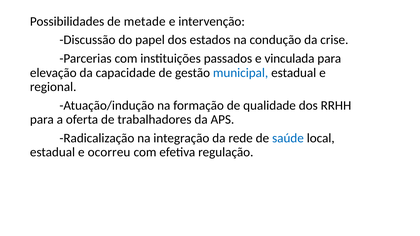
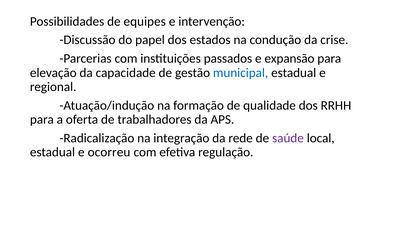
metade: metade -> equipes (145, 21)
vinculada: vinculada -> expansão (290, 59)
saúde colour: blue -> purple (288, 138)
